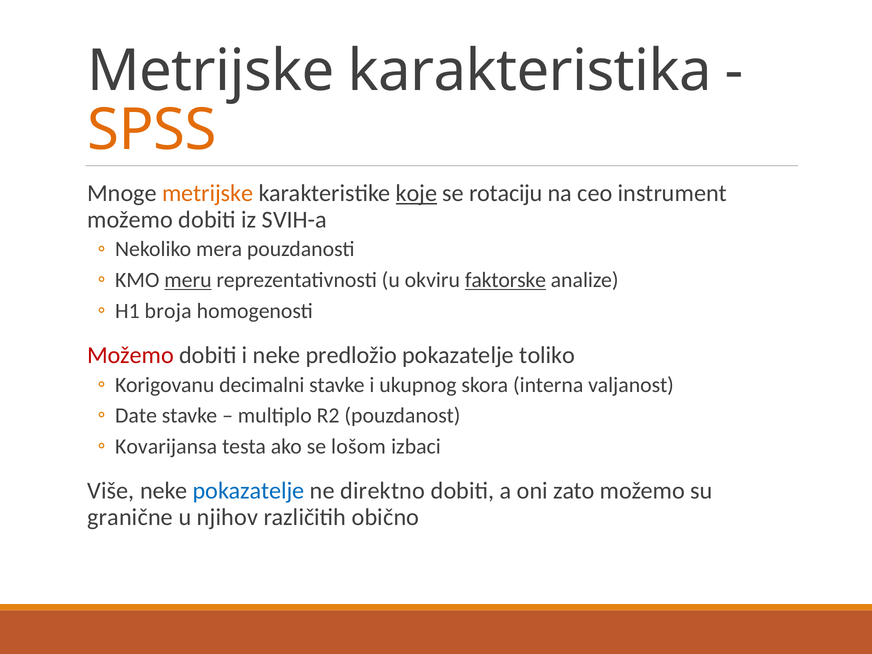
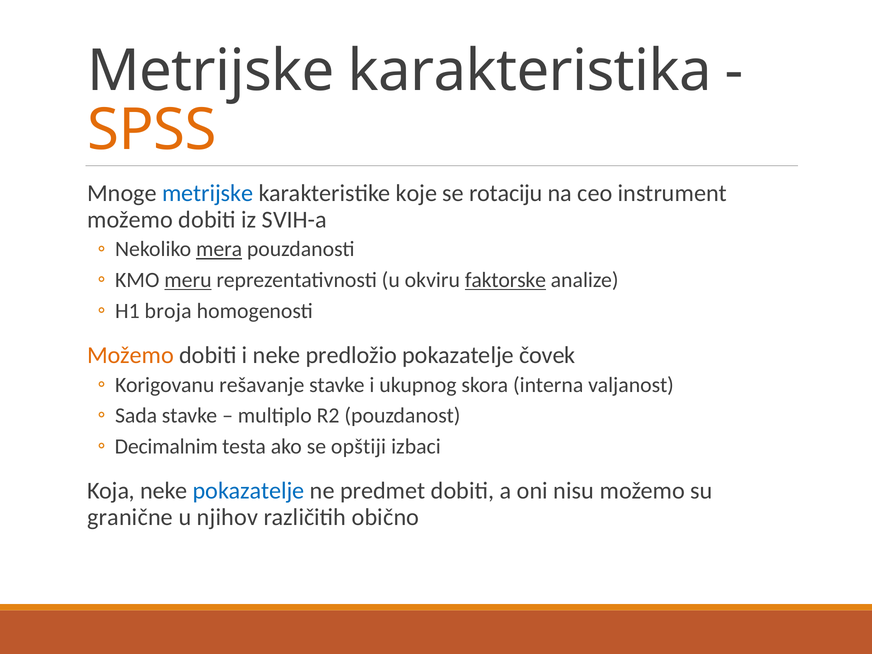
metrijske colour: orange -> blue (208, 193)
koje underline: present -> none (416, 193)
mera underline: none -> present (219, 249)
Možemo colour: red -> orange (131, 355)
toliko: toliko -> čovek (547, 355)
decimalni: decimalni -> rešavanje (262, 385)
Date: Date -> Sada (136, 416)
Kovarijansa: Kovarijansa -> Decimalnim (166, 447)
lošom: lošom -> opštiji (359, 447)
Više: Više -> Koja (111, 491)
direktno: direktno -> predmet (383, 491)
zato: zato -> nisu (574, 491)
